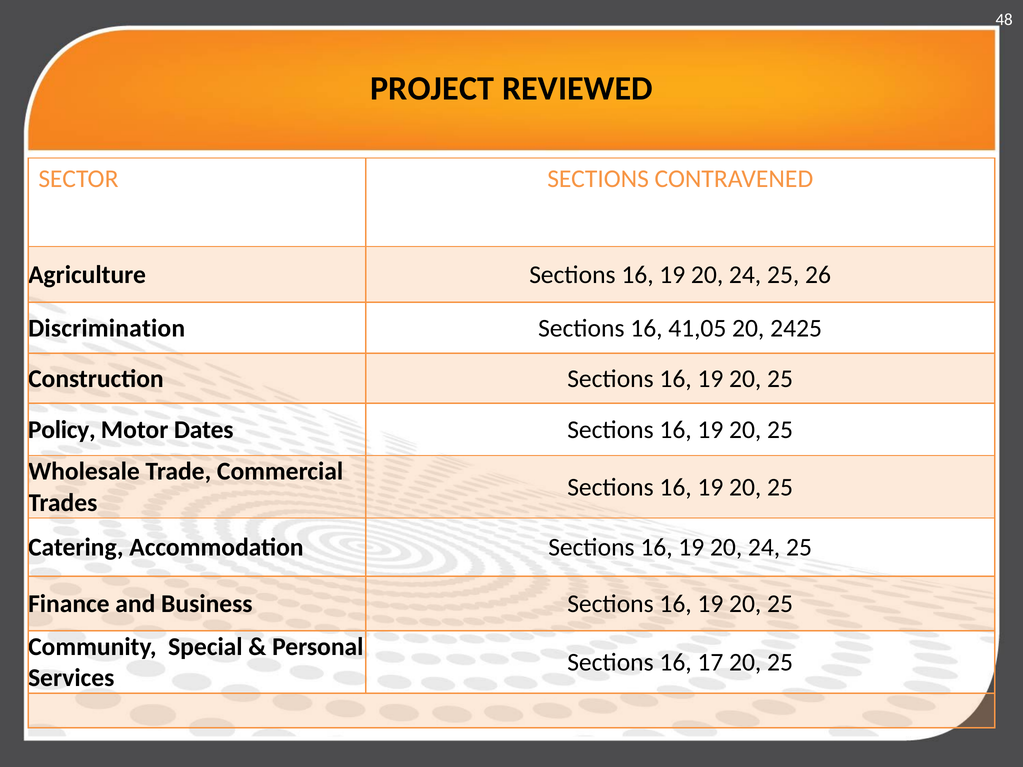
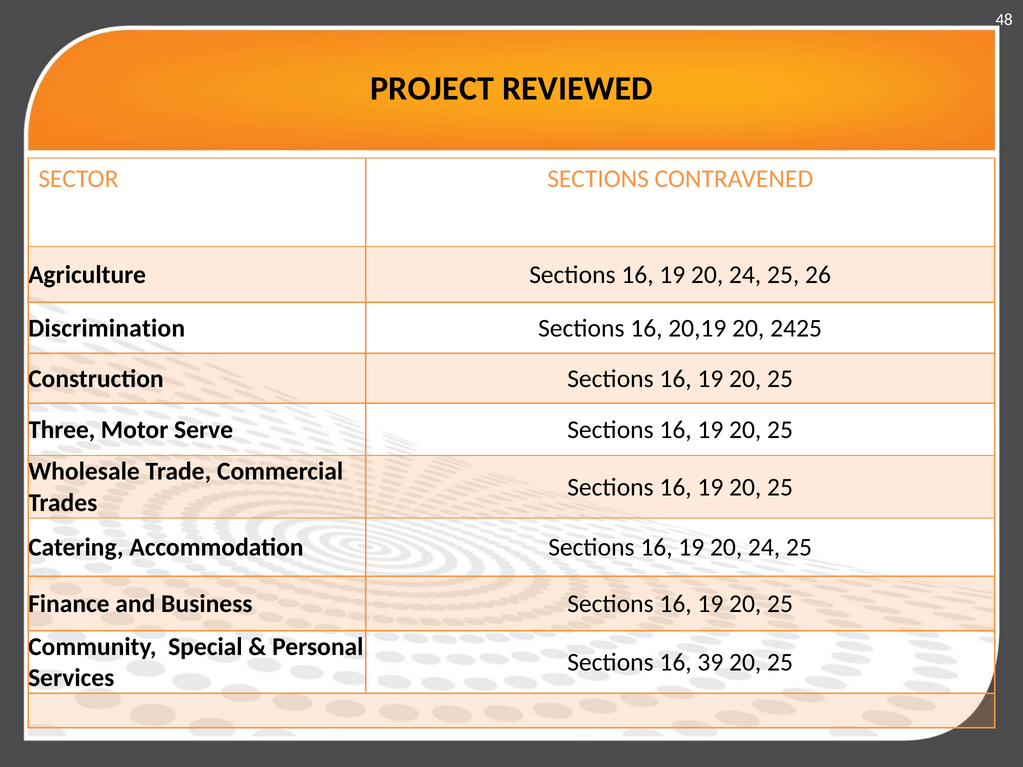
41,05: 41,05 -> 20,19 (697, 328)
Policy: Policy -> Three (62, 430)
Dates: Dates -> Serve (204, 430)
17: 17 -> 39 (710, 663)
